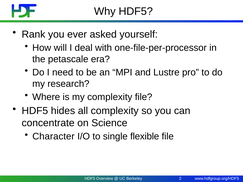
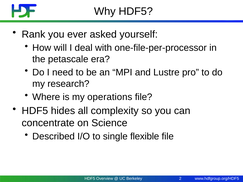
my complexity: complexity -> operations (110, 97)
Character: Character -> Described (54, 137)
